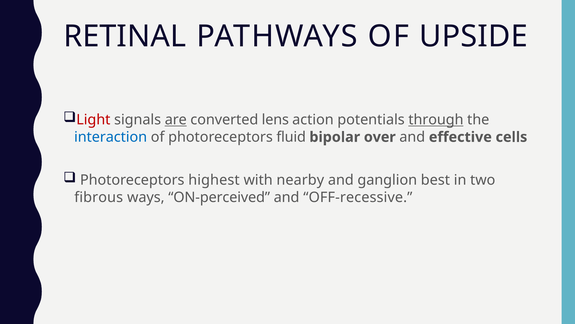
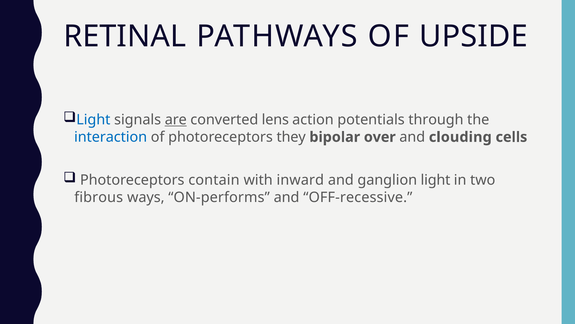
Light colour: red -> blue (93, 120)
through underline: present -> none (436, 120)
fluid: fluid -> they (291, 137)
effective: effective -> clouding (460, 137)
highest: highest -> contain (214, 180)
nearby: nearby -> inward (300, 180)
ganglion best: best -> light (436, 180)
ON-perceived: ON-perceived -> ON-performs (219, 197)
